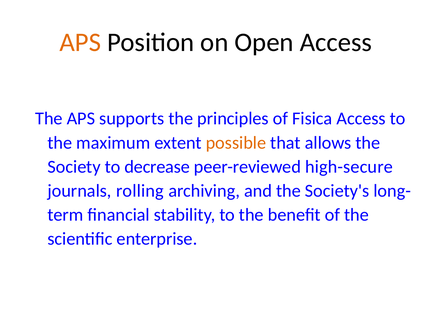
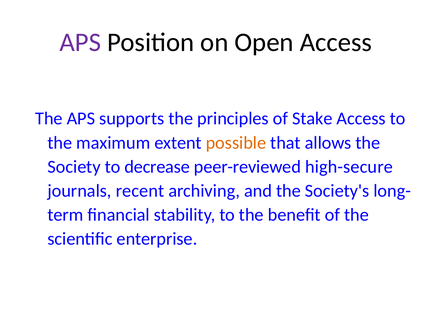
APS colour: orange -> purple (80, 42)
Fisica: Fisica -> Stake (312, 119)
rolling: rolling -> recent (140, 191)
